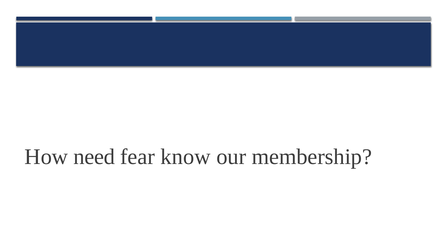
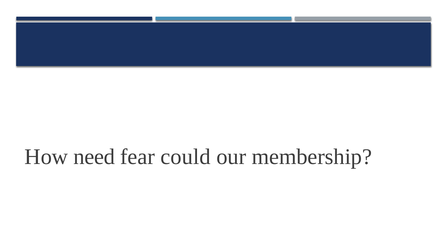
know: know -> could (186, 157)
